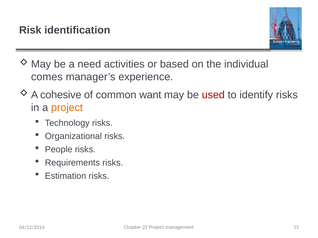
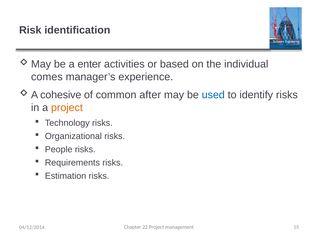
need: need -> enter (89, 64)
want: want -> after (150, 95)
used colour: red -> blue (213, 95)
